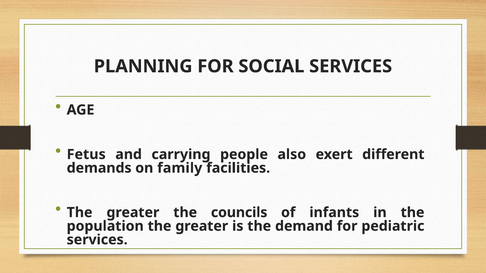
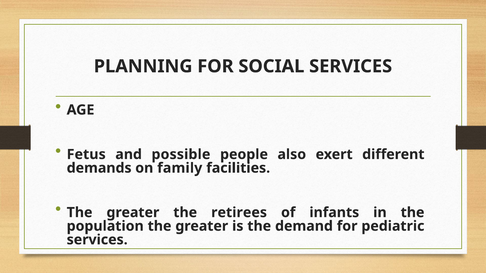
carrying: carrying -> possible (181, 155)
councils: councils -> retirees (239, 213)
